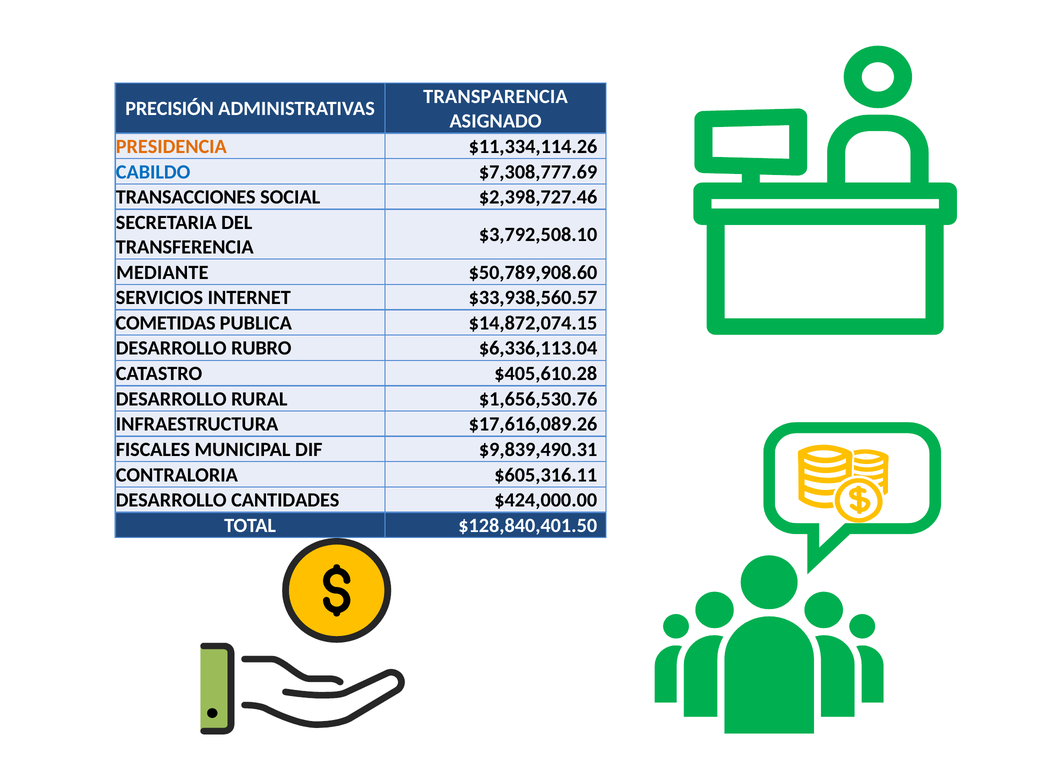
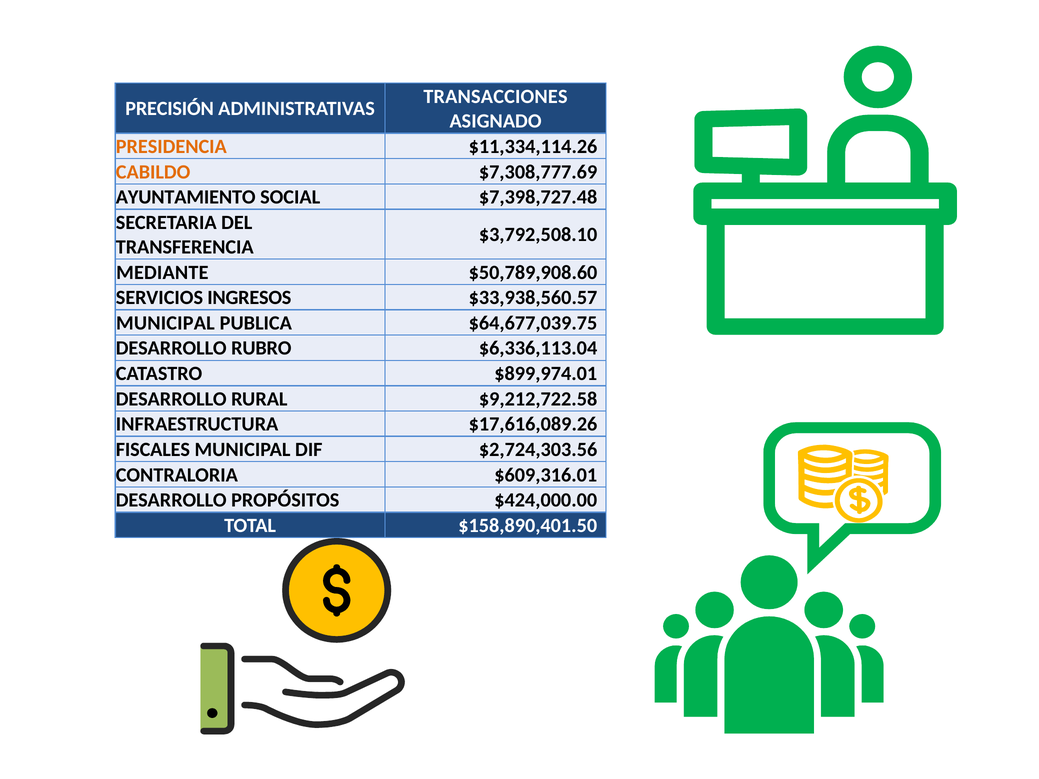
TRANSPARENCIA: TRANSPARENCIA -> TRANSACCIONES (495, 96)
CABILDO colour: blue -> orange (153, 172)
TRANSACCIONES: TRANSACCIONES -> AYUNTAMIENTO (186, 197)
$2,398,727.46: $2,398,727.46 -> $7,398,727.48 (538, 197)
INTERNET: INTERNET -> INGRESOS (249, 298)
COMETIDAS: COMETIDAS -> MUNICIPAL (165, 323)
$14,872,074.15: $14,872,074.15 -> $64,677,039.75 (533, 323)
$405,610.28: $405,610.28 -> $899,974.01 (546, 374)
$1,656,530.76: $1,656,530.76 -> $9,212,722.58 (538, 399)
$9,839,490.31: $9,839,490.31 -> $2,724,303.56 (538, 450)
$605,316.11: $605,316.11 -> $609,316.01 (546, 475)
CANTIDADES: CANTIDADES -> PROPÓSITOS (285, 500)
$128,840,401.50: $128,840,401.50 -> $158,890,401.50 (528, 526)
